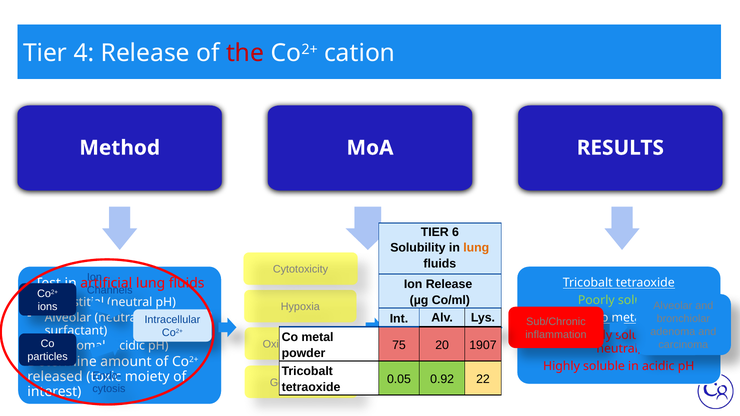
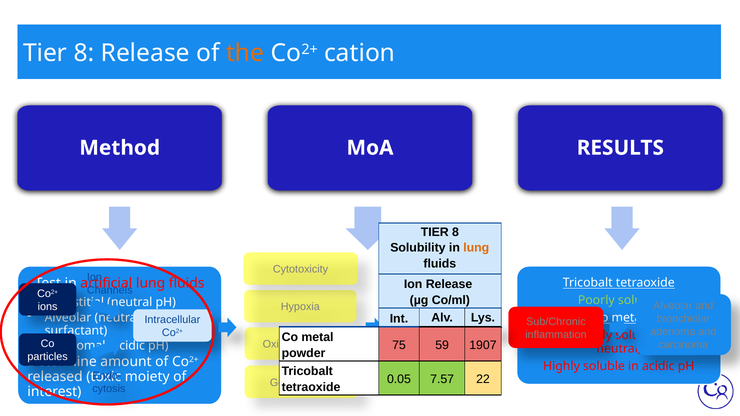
4: 4 -> 8 (84, 53)
the colour: red -> orange (245, 53)
6: 6 -> 8 (455, 232)
20: 20 -> 59 (442, 345)
0.92: 0.92 -> 7.57 (442, 379)
